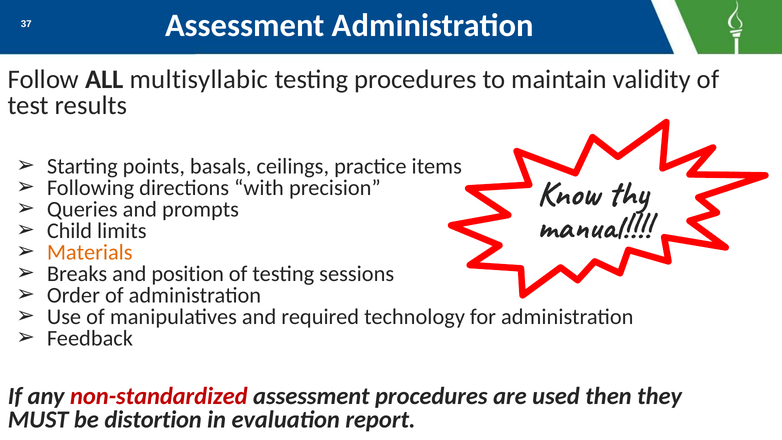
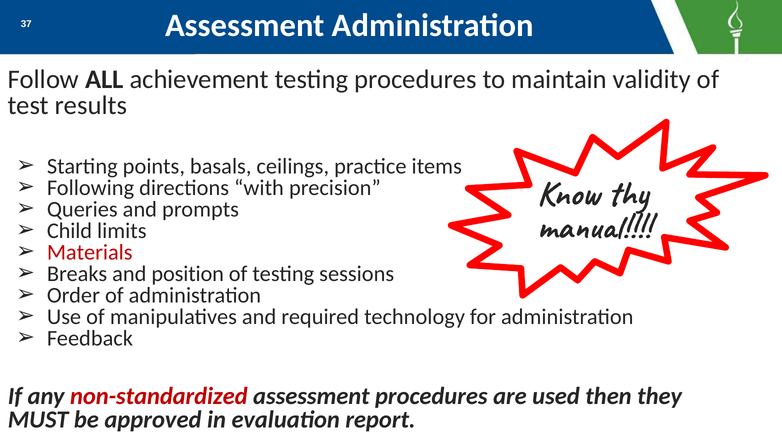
multisyllabic: multisyllabic -> achievement (199, 79)
Materials colour: orange -> red (90, 252)
distortion: distortion -> approved (153, 420)
